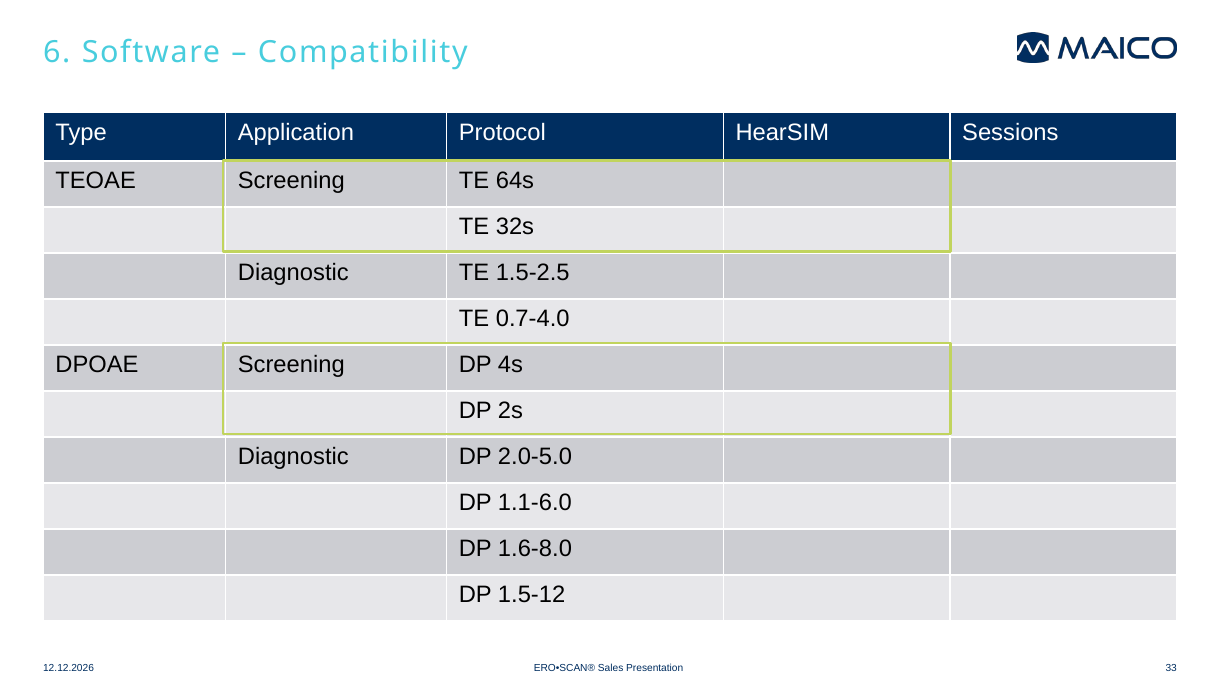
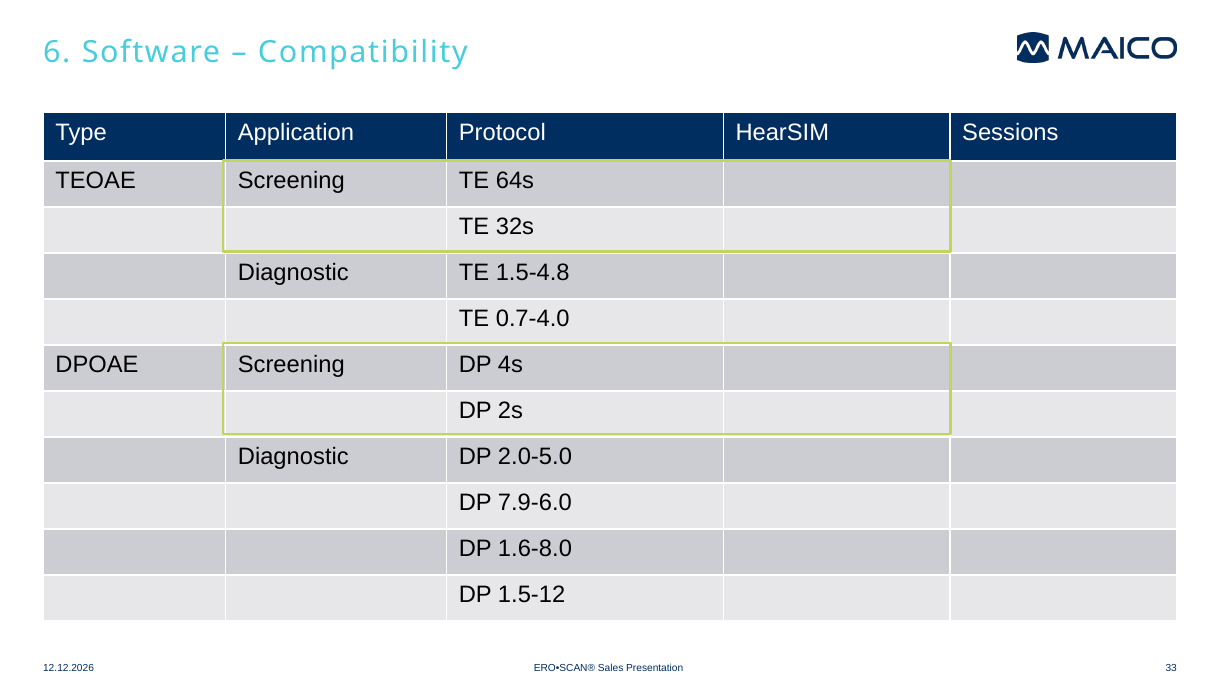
1.5-2.5: 1.5-2.5 -> 1.5-4.8 (533, 273)
1.1-6.0: 1.1-6.0 -> 7.9-6.0 (535, 503)
